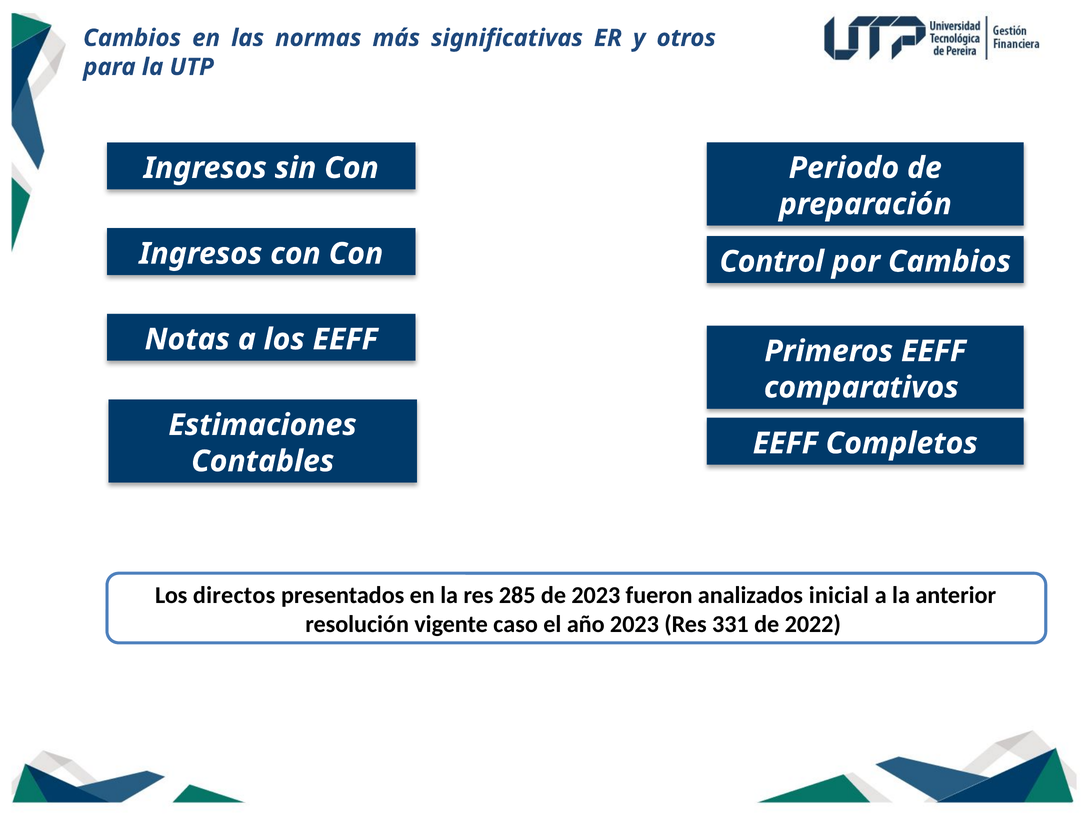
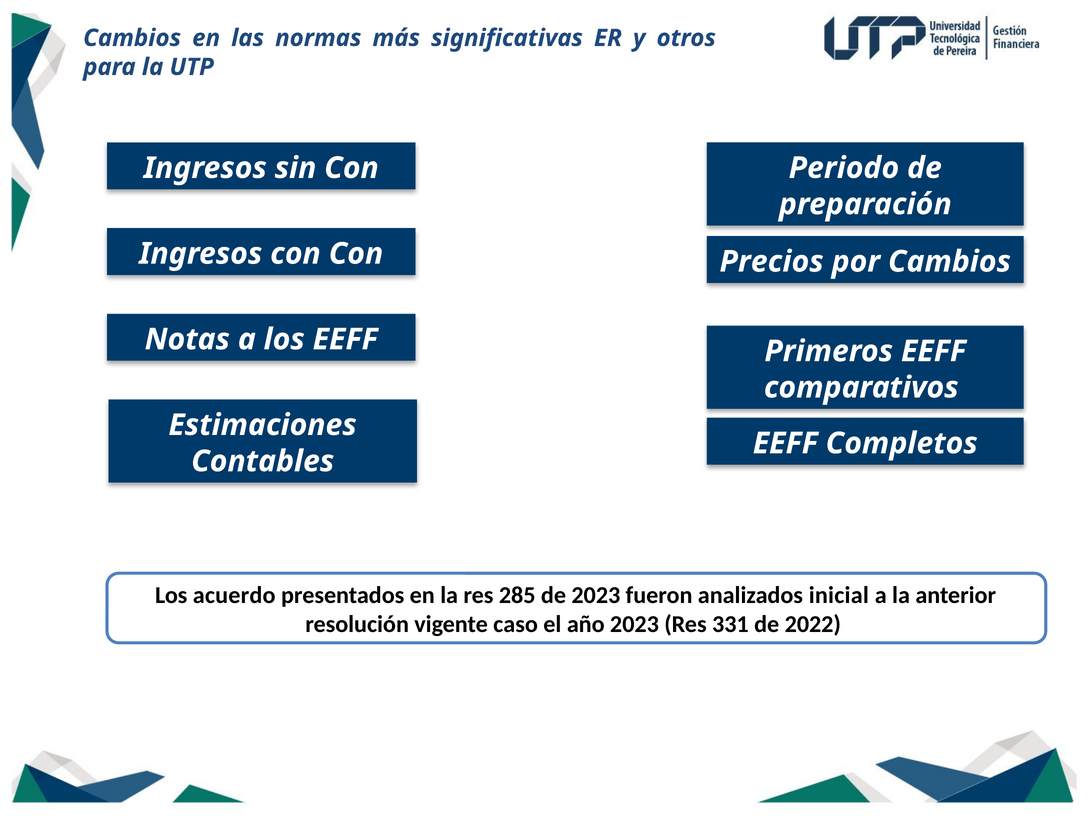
Control: Control -> Precios (772, 262)
directos: directos -> acuerdo (234, 595)
